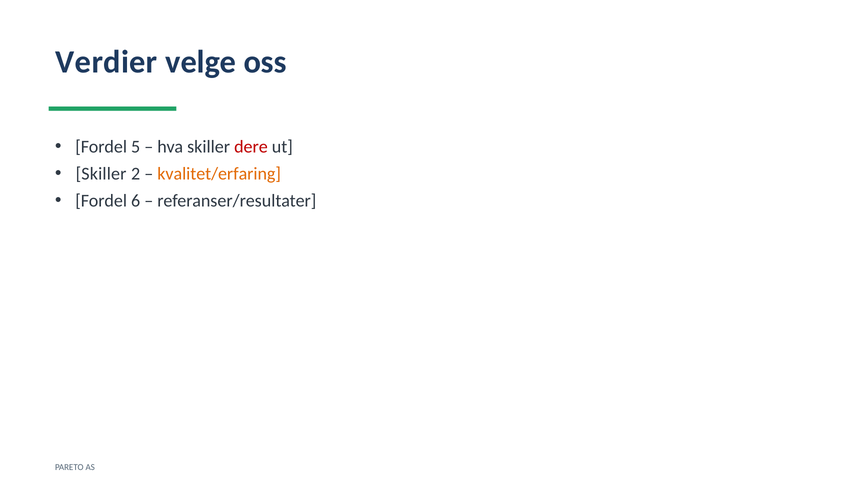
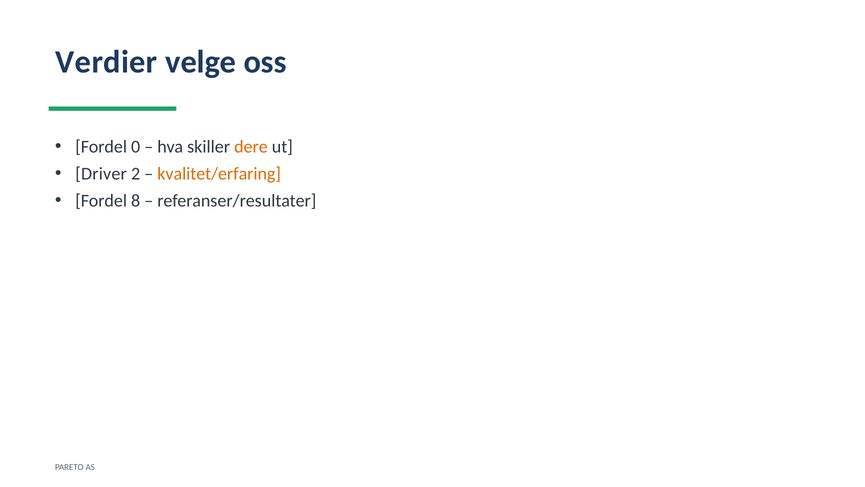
5: 5 -> 0 (136, 147)
dere colour: red -> orange (251, 147)
Skiller: Skiller -> Driver (101, 174)
6: 6 -> 8 (136, 201)
